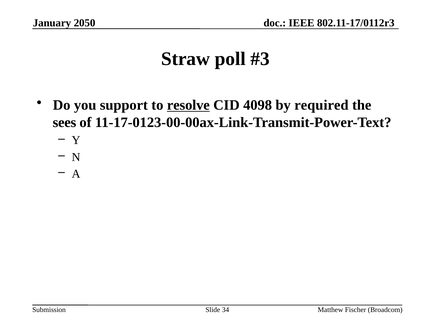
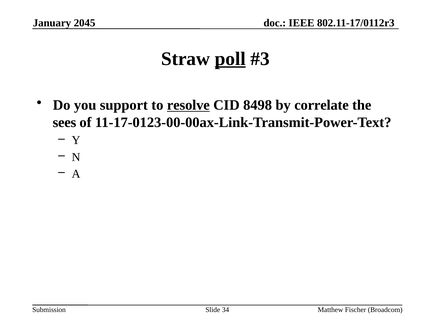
2050: 2050 -> 2045 (85, 23)
poll underline: none -> present (230, 59)
4098: 4098 -> 8498 (258, 105)
required: required -> correlate (322, 105)
